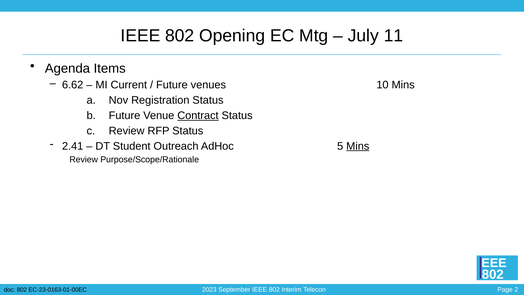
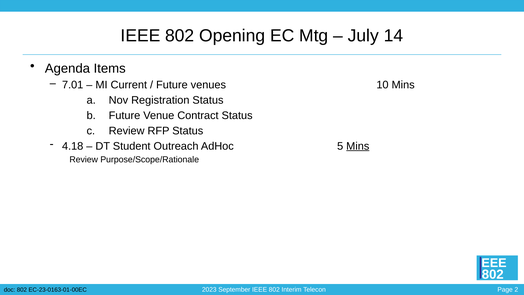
11: 11 -> 14 (393, 36)
6.62: 6.62 -> 7.01 (73, 85)
Contract underline: present -> none (198, 115)
2.41: 2.41 -> 4.18 (73, 146)
